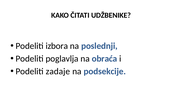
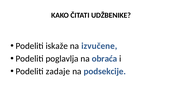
izborа: izborа -> iskaže (57, 46)
poslednji: poslednji -> izvučene (99, 46)
